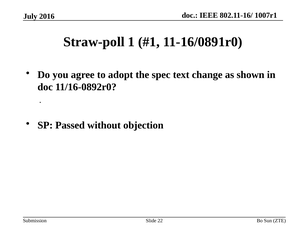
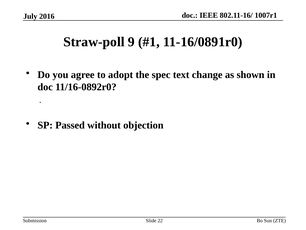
1: 1 -> 9 (131, 42)
